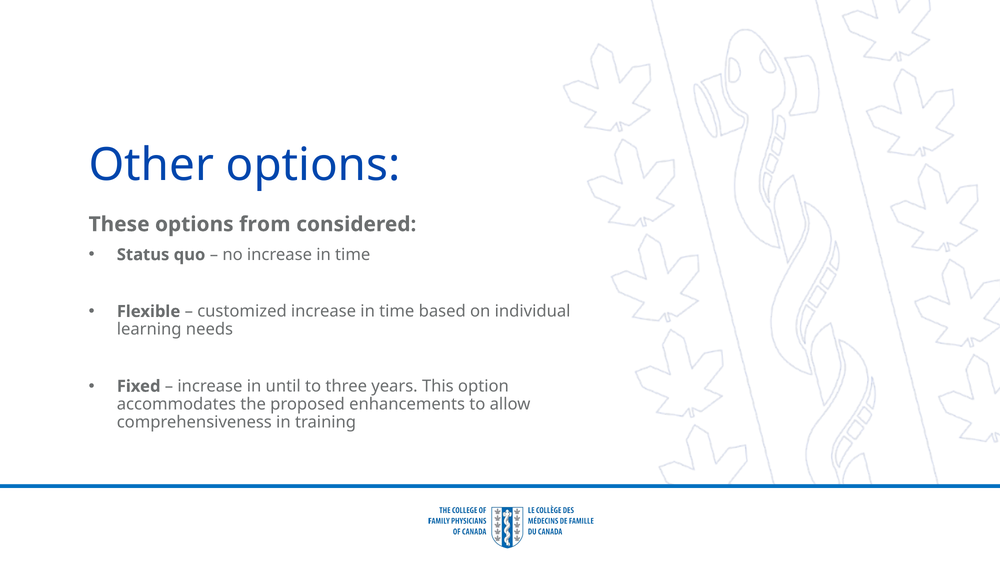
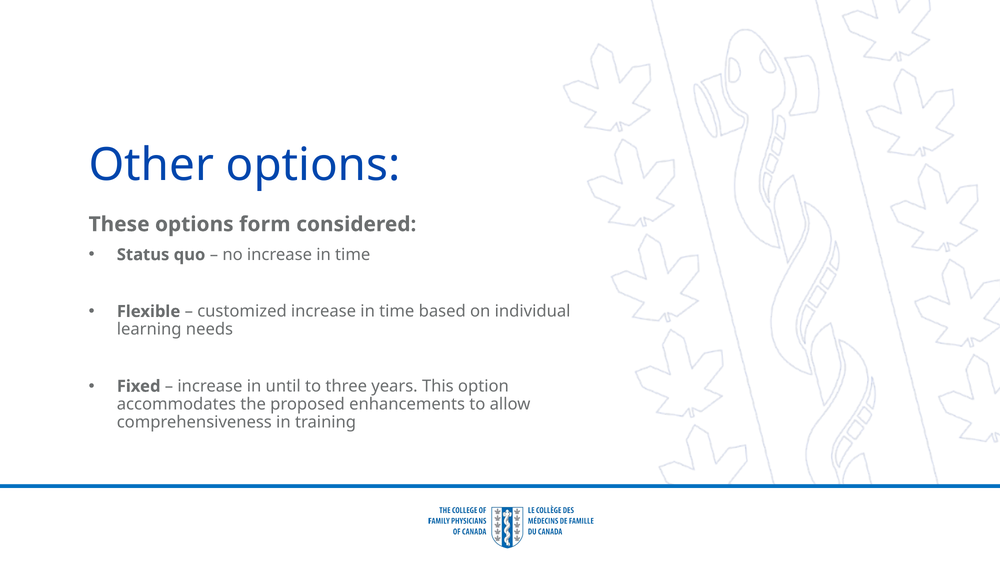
from: from -> form (265, 224)
